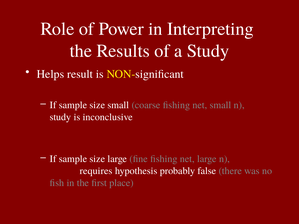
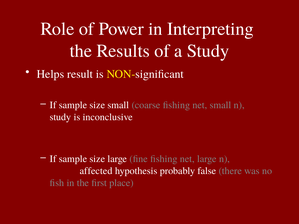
requires: requires -> affected (96, 171)
